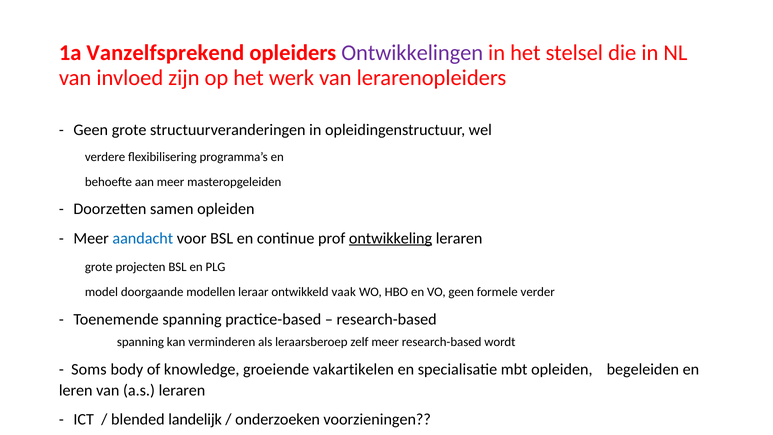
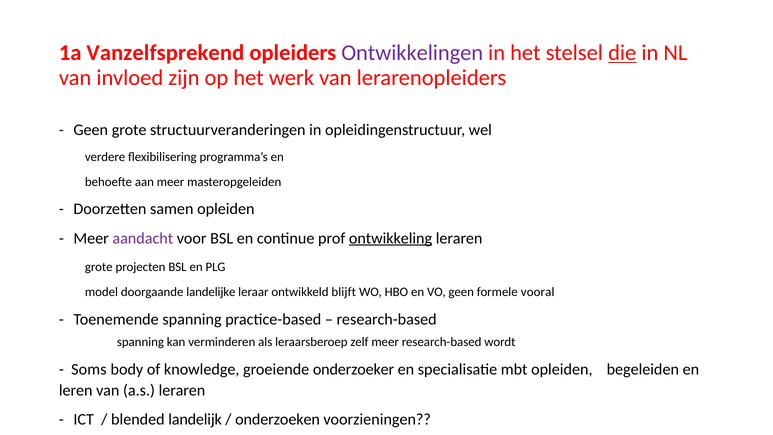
die underline: none -> present (622, 53)
aandacht colour: blue -> purple (143, 238)
modellen: modellen -> landelijke (211, 292)
vaak: vaak -> blijft (344, 292)
verder: verder -> vooral (538, 292)
vakartikelen: vakartikelen -> onderzoeker (354, 369)
